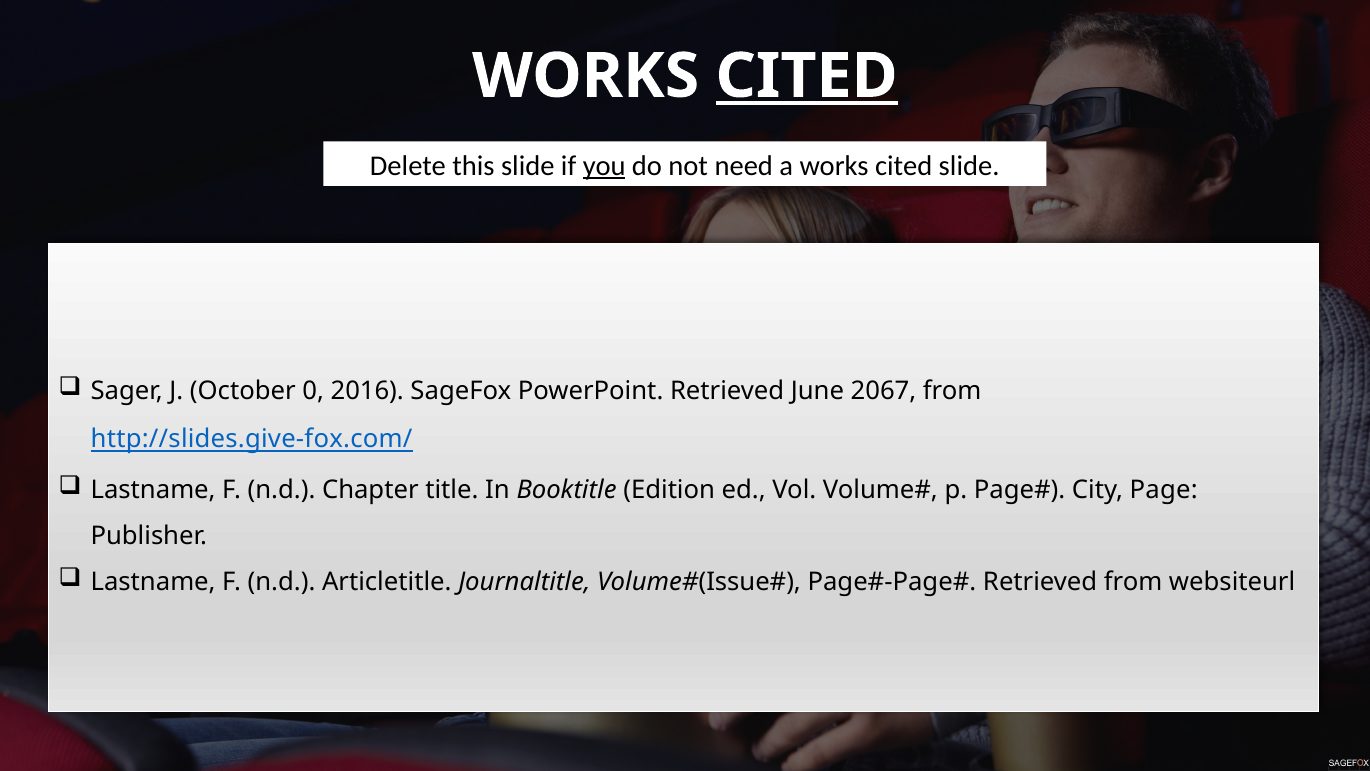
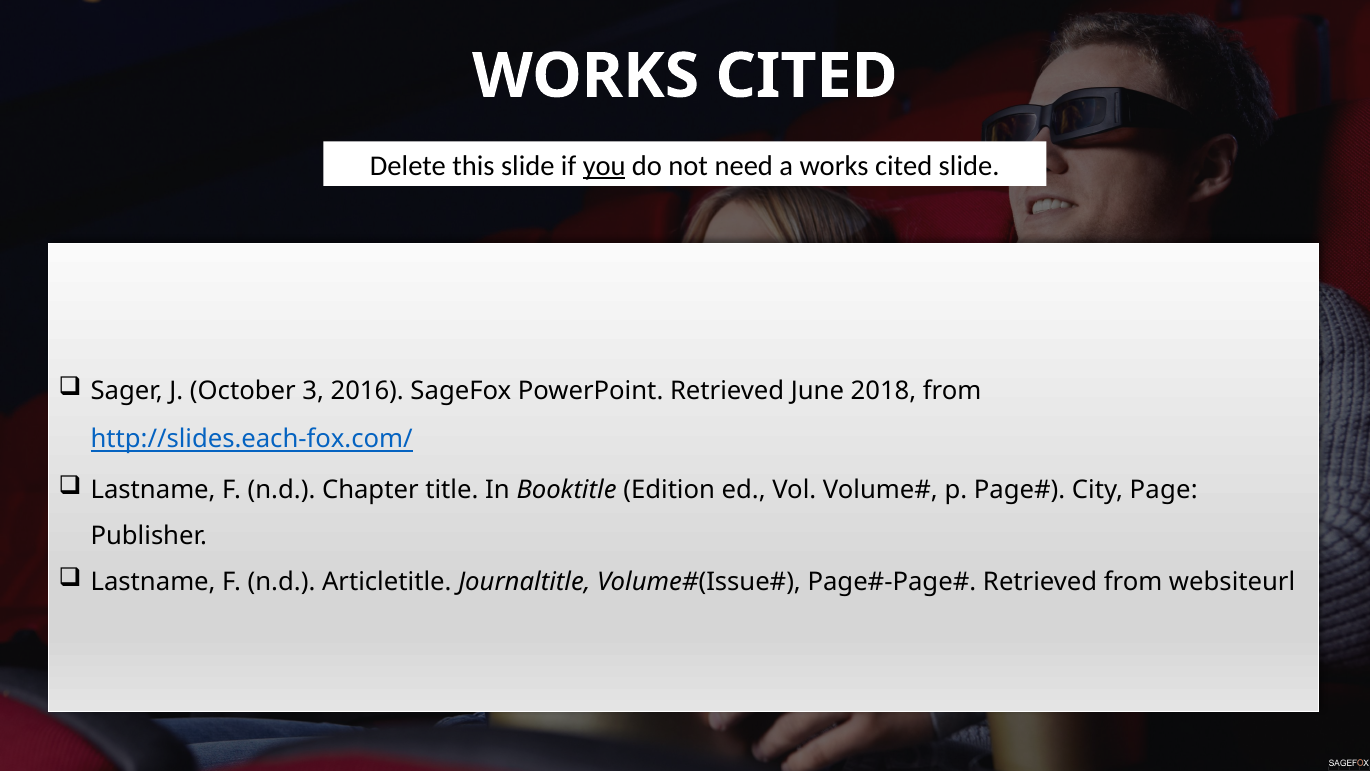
CITED underline: present -> none (807, 76)
0: 0 -> 3 (313, 391)
2067: 2067 -> 2018 (883, 391)
http://slides.give-fox.com/: http://slides.give-fox.com/ -> http://slides.each-fox.com/ (252, 439)
